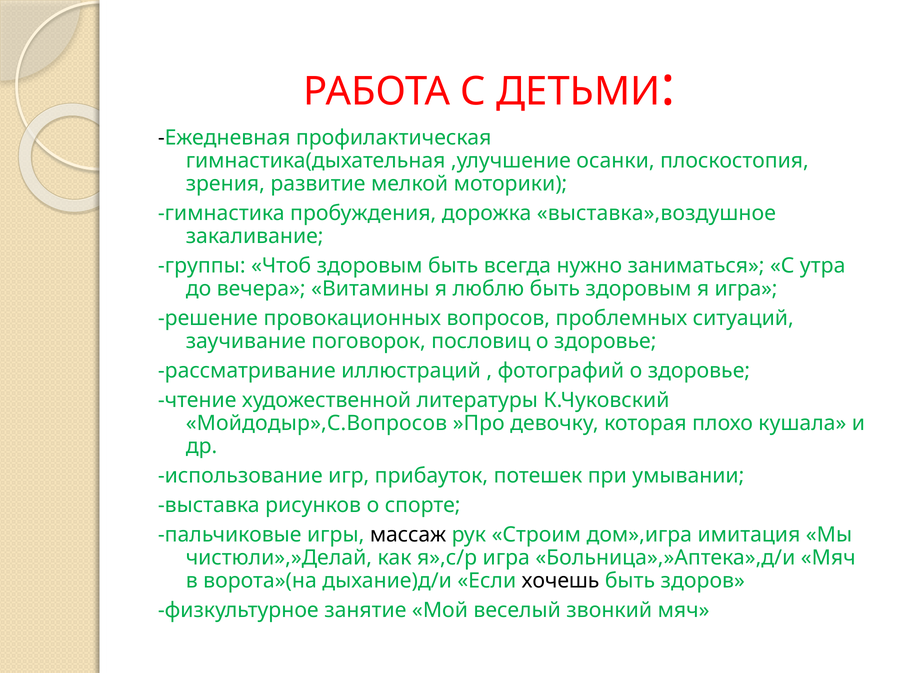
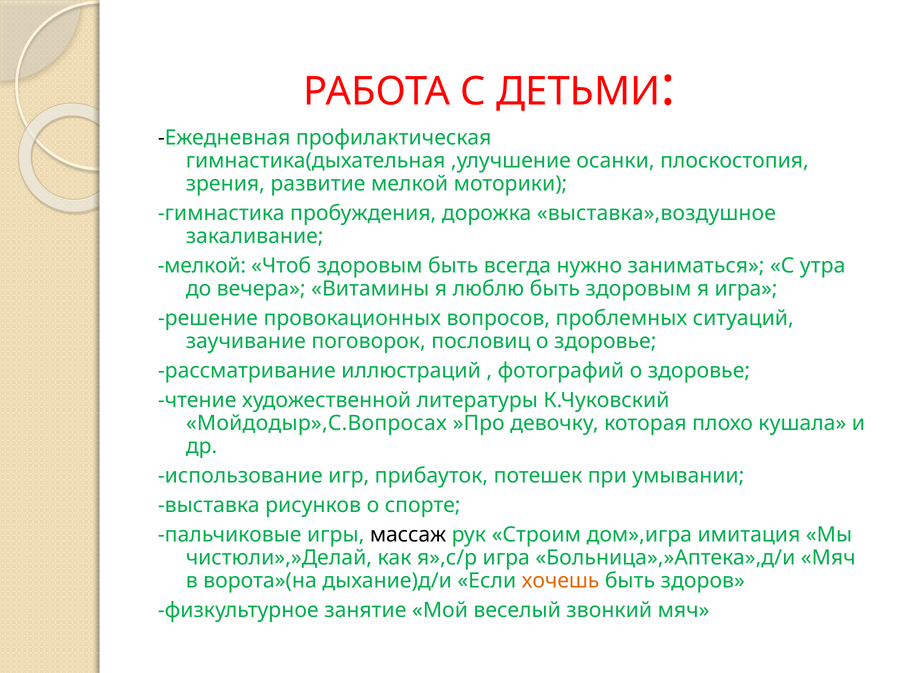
группы: группы -> мелкой (202, 266)
Мойдодыр»,С.Вопросов: Мойдодыр»,С.Вопросов -> Мойдодыр»,С.Вопросах (316, 423)
хочешь colour: black -> orange (561, 581)
